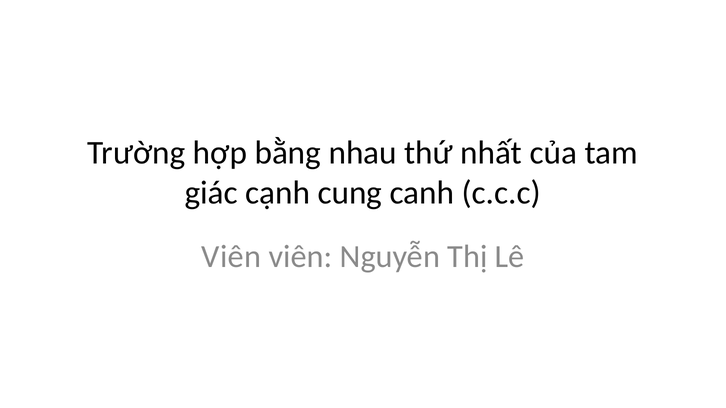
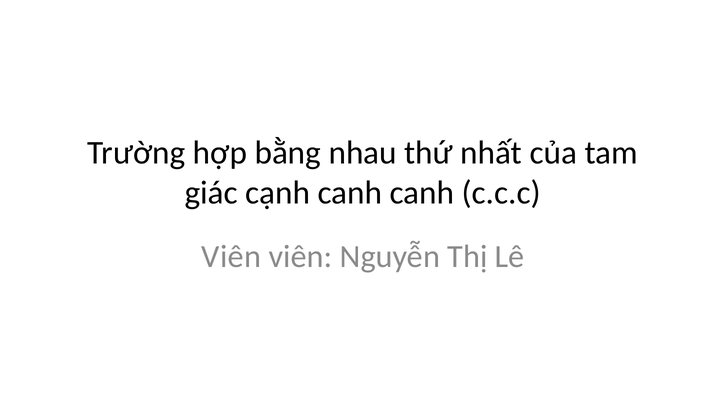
cạnh cung: cung -> canh (350, 193)
